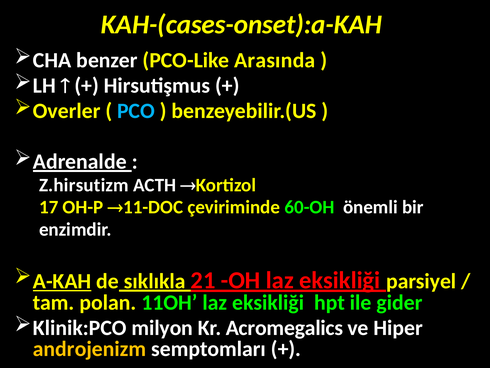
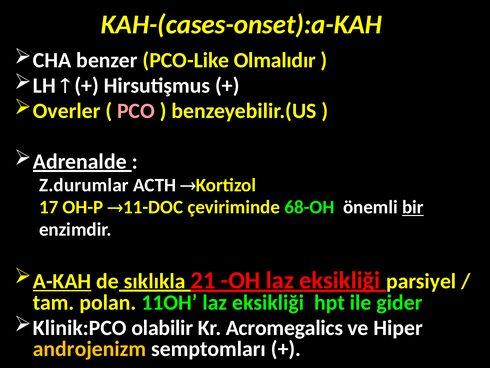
Arasında: Arasında -> Olmalıdır (275, 60)
PCO colour: light blue -> pink (136, 111)
Z.hirsutizm: Z.hirsutizm -> Z.durumlar (84, 185)
60-OH: 60-OH -> 68-OH (309, 207)
bir underline: none -> present (413, 207)
milyon: milyon -> olabilir (162, 328)
